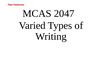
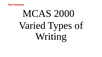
2047: 2047 -> 2000 (64, 14)
